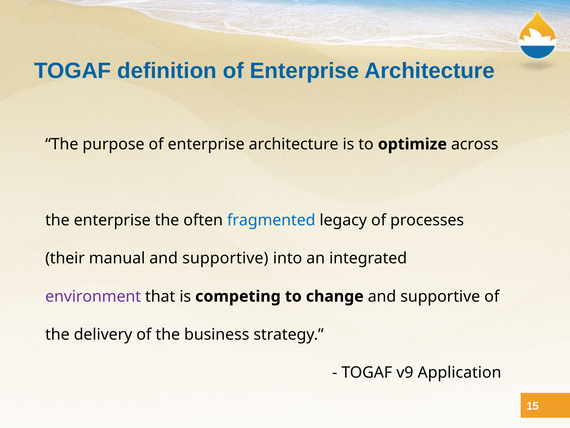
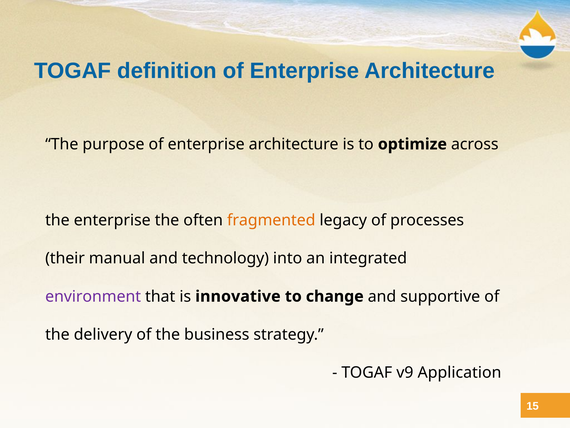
fragmented colour: blue -> orange (271, 220)
manual and supportive: supportive -> technology (225, 258)
competing: competing -> innovative (238, 296)
